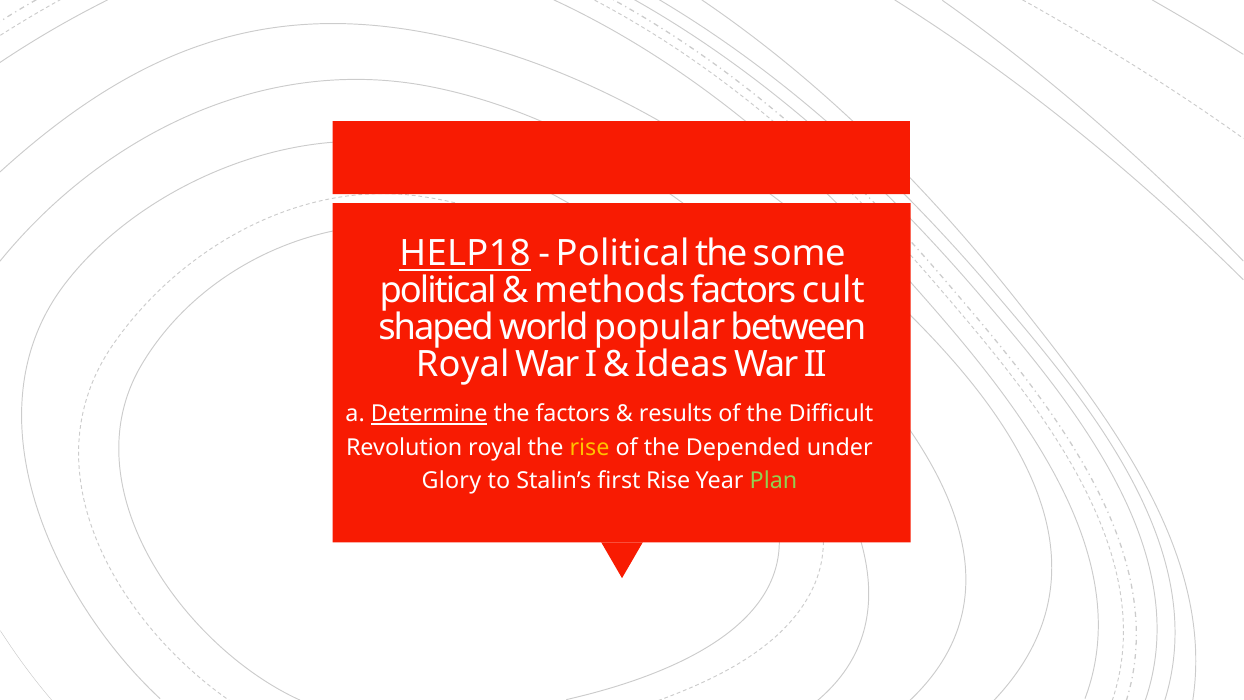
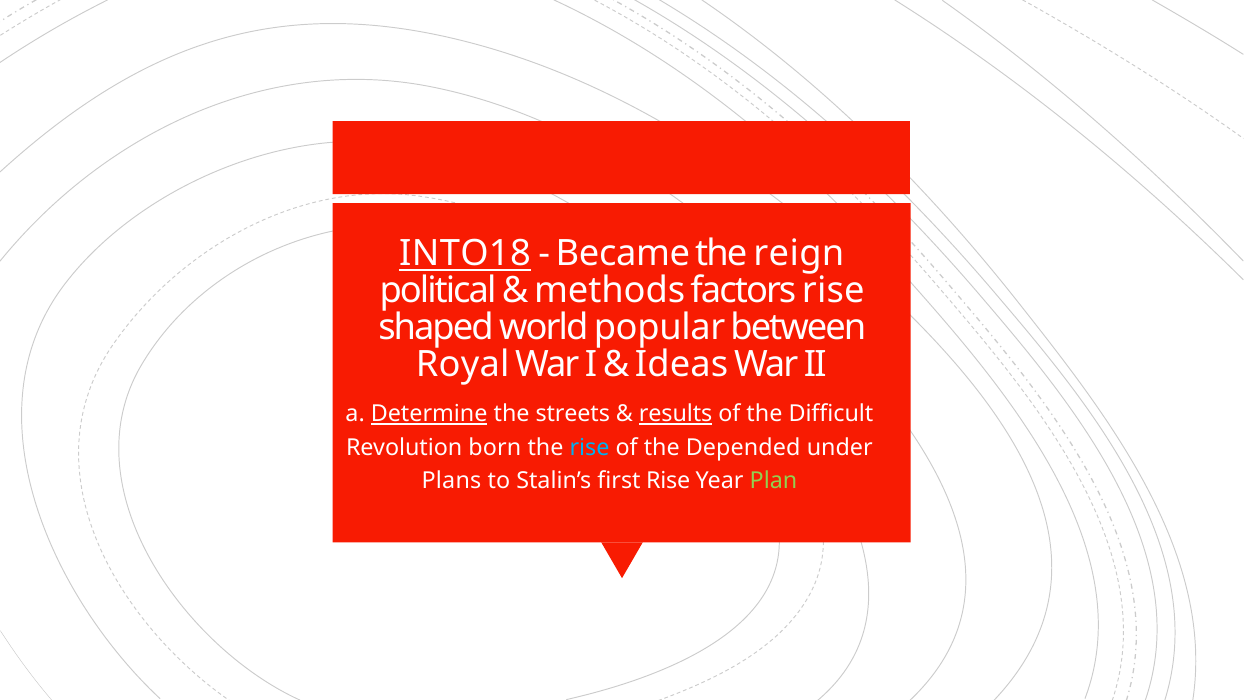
HELP18: HELP18 -> INTO18 (465, 254)
Political: Political -> Became (623, 254)
some: some -> reign (799, 254)
factors cult: cult -> rise (833, 291)
the factors: factors -> streets (573, 414)
results underline: none -> present (676, 414)
Revolution royal: royal -> born (495, 447)
rise colour: yellow -> light blue (590, 447)
Glory: Glory -> Plans (451, 481)
